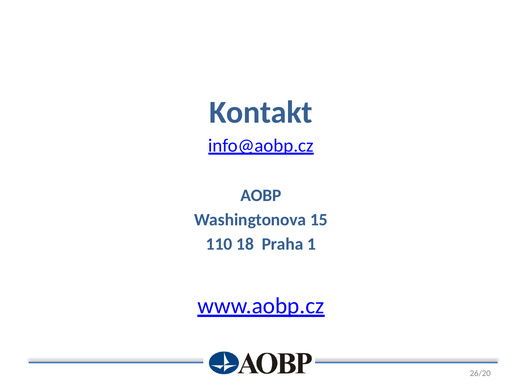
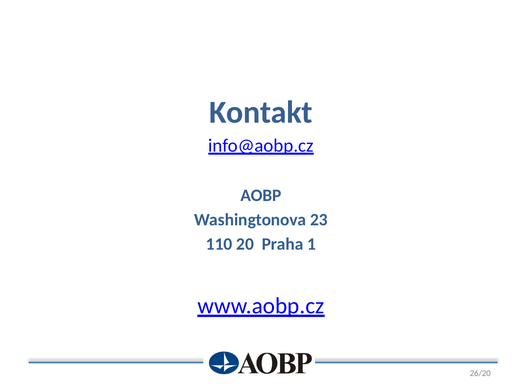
15: 15 -> 23 (319, 220)
18: 18 -> 20 (245, 244)
